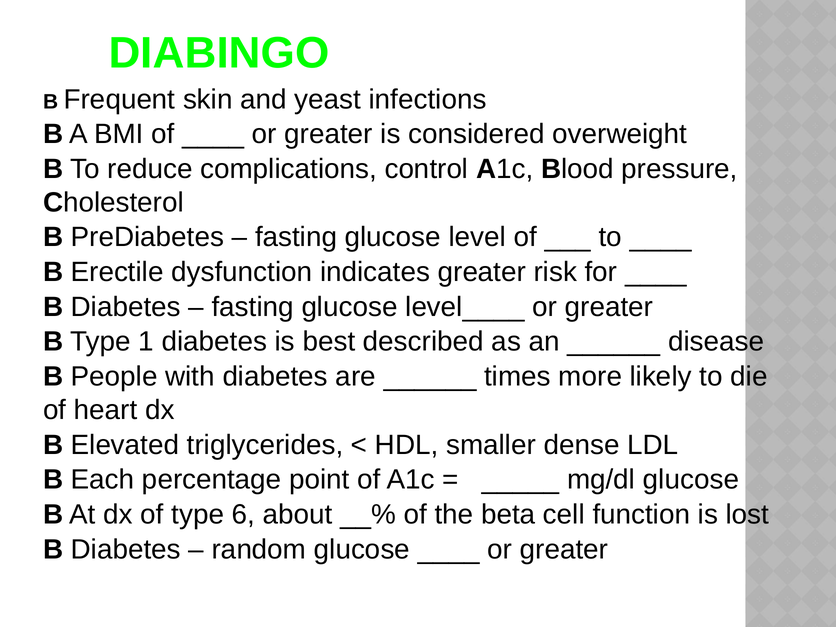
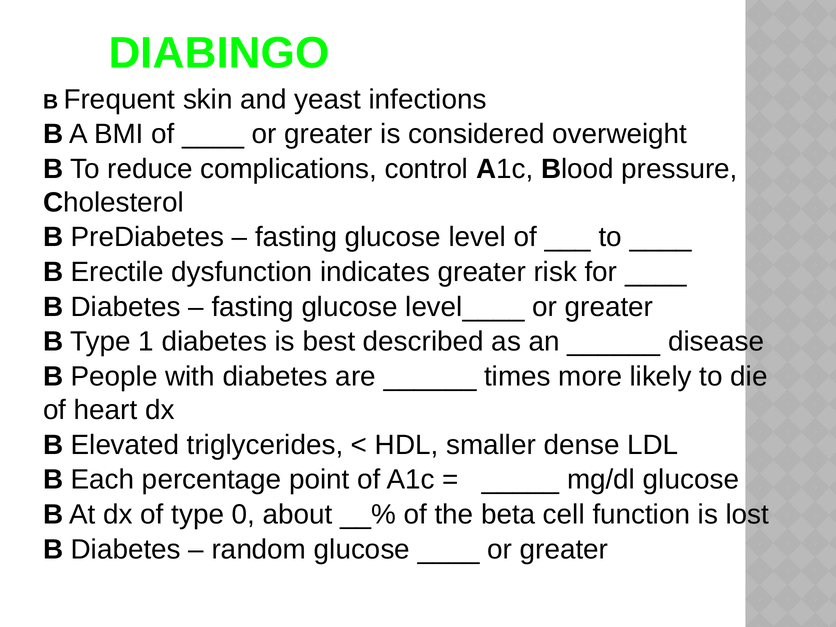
6: 6 -> 0 (243, 514)
